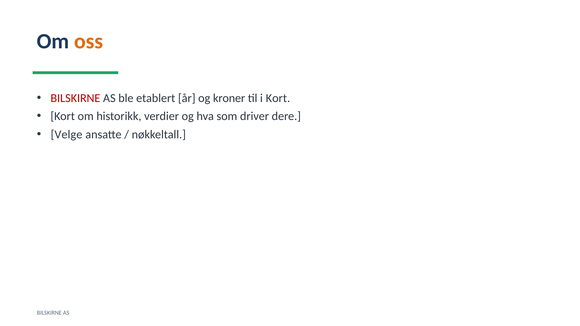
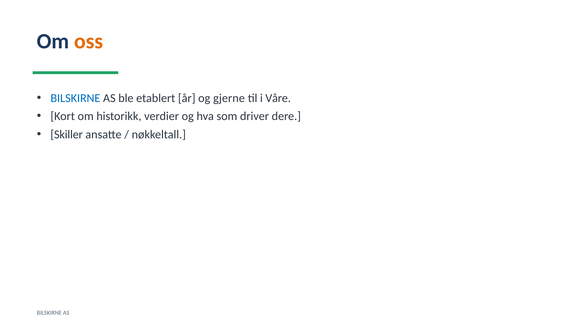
BILSKIRNE colour: red -> blue (75, 98)
kroner: kroner -> gjerne (229, 98)
i Kort: Kort -> Våre (278, 98)
Velge: Velge -> Skiller (67, 135)
